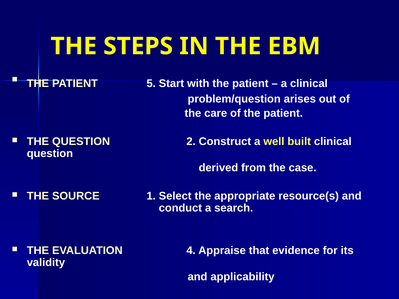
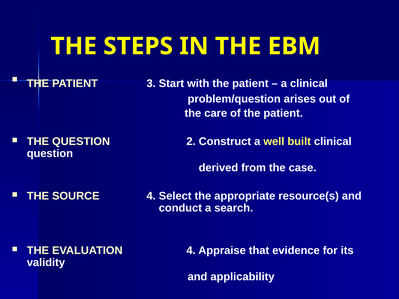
5: 5 -> 3 (151, 84)
SOURCE 1: 1 -> 4 (151, 196)
